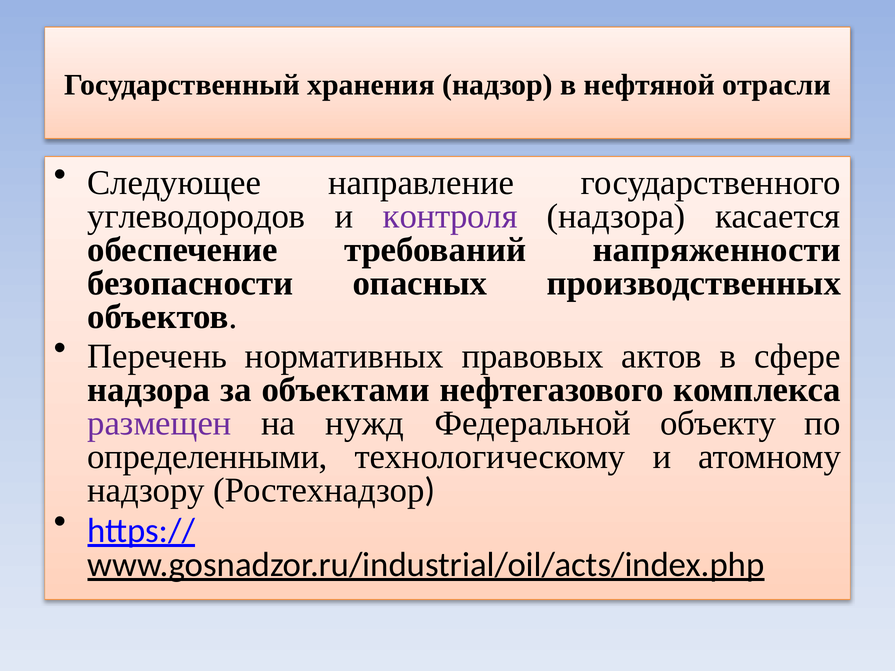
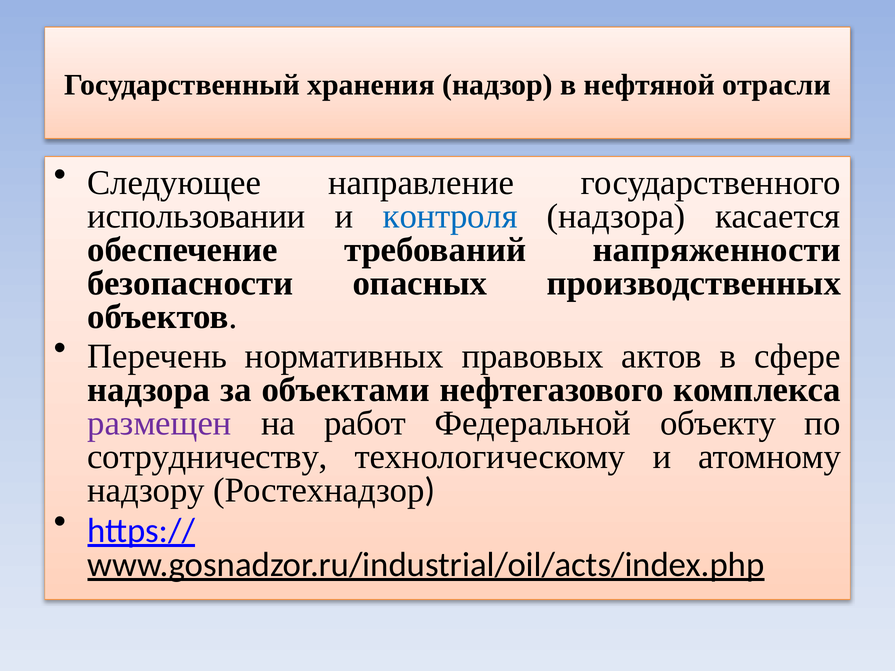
углеводородов: углеводородов -> использовании (196, 216)
контроля colour: purple -> blue (450, 216)
нужд: нужд -> работ (365, 423)
определенными: определенными -> сотрудничеству (207, 457)
